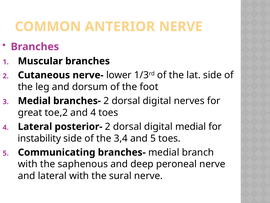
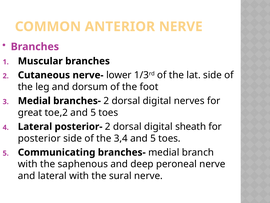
toe,2 and 4: 4 -> 5 (93, 112)
digital medial: medial -> sheath (191, 126)
instability: instability -> posterior (39, 138)
